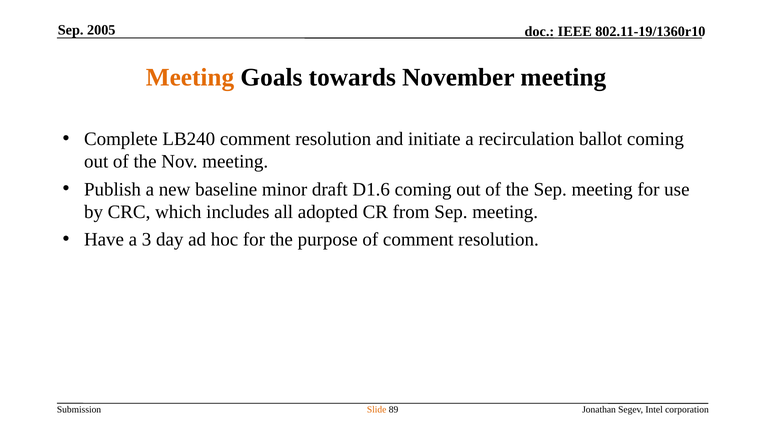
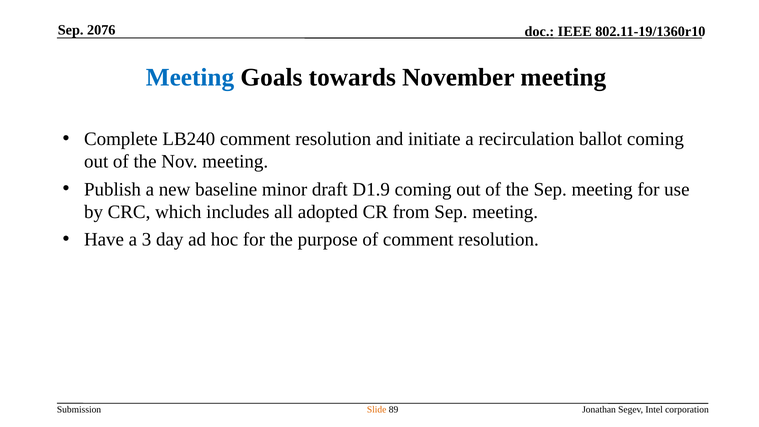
2005: 2005 -> 2076 (101, 30)
Meeting colour: orange -> blue (190, 78)
D1.6: D1.6 -> D1.9 (371, 189)
